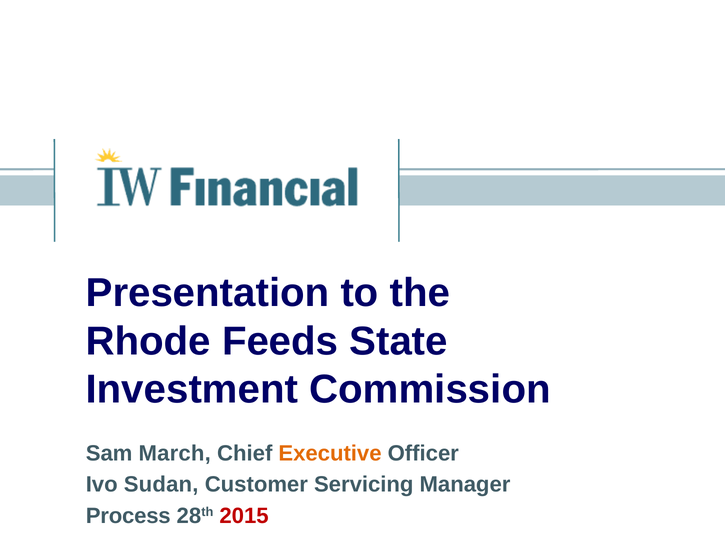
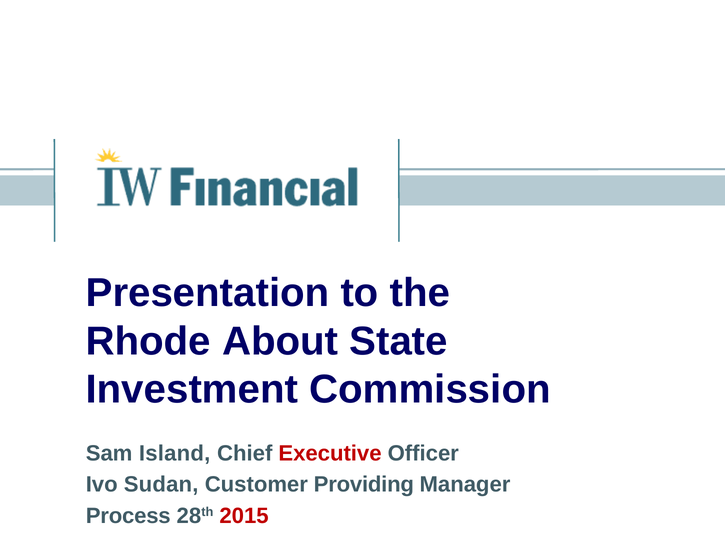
Feeds: Feeds -> About (280, 341)
March: March -> Island (175, 453)
Executive colour: orange -> red (330, 453)
Servicing: Servicing -> Providing (364, 484)
